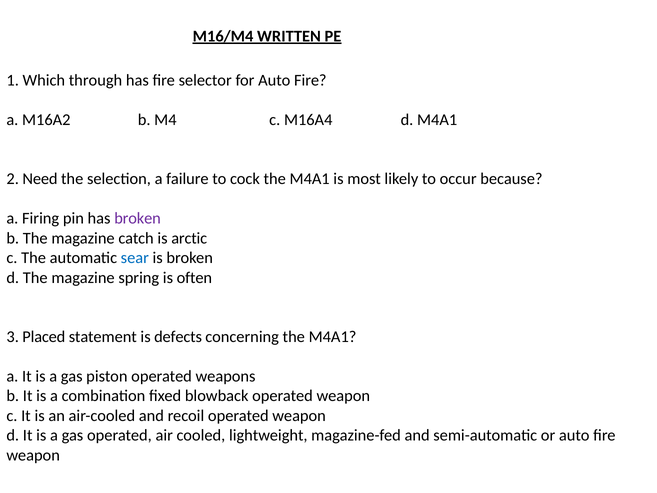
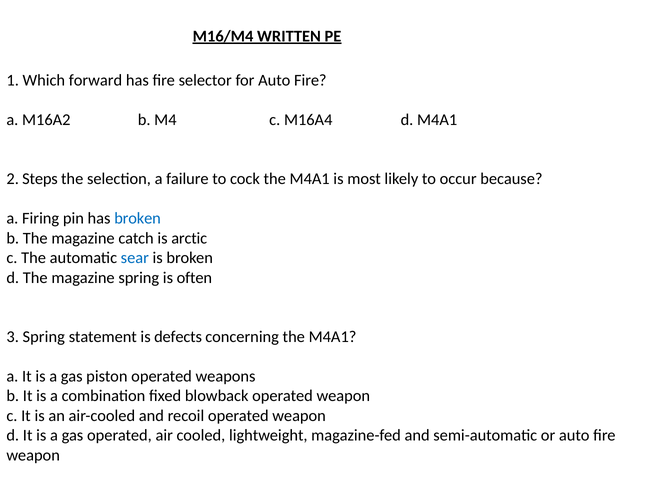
through: through -> forward (95, 80)
Need: Need -> Steps (40, 179)
broken colour: purple -> blue (138, 218)
3 Placed: Placed -> Spring (44, 337)
